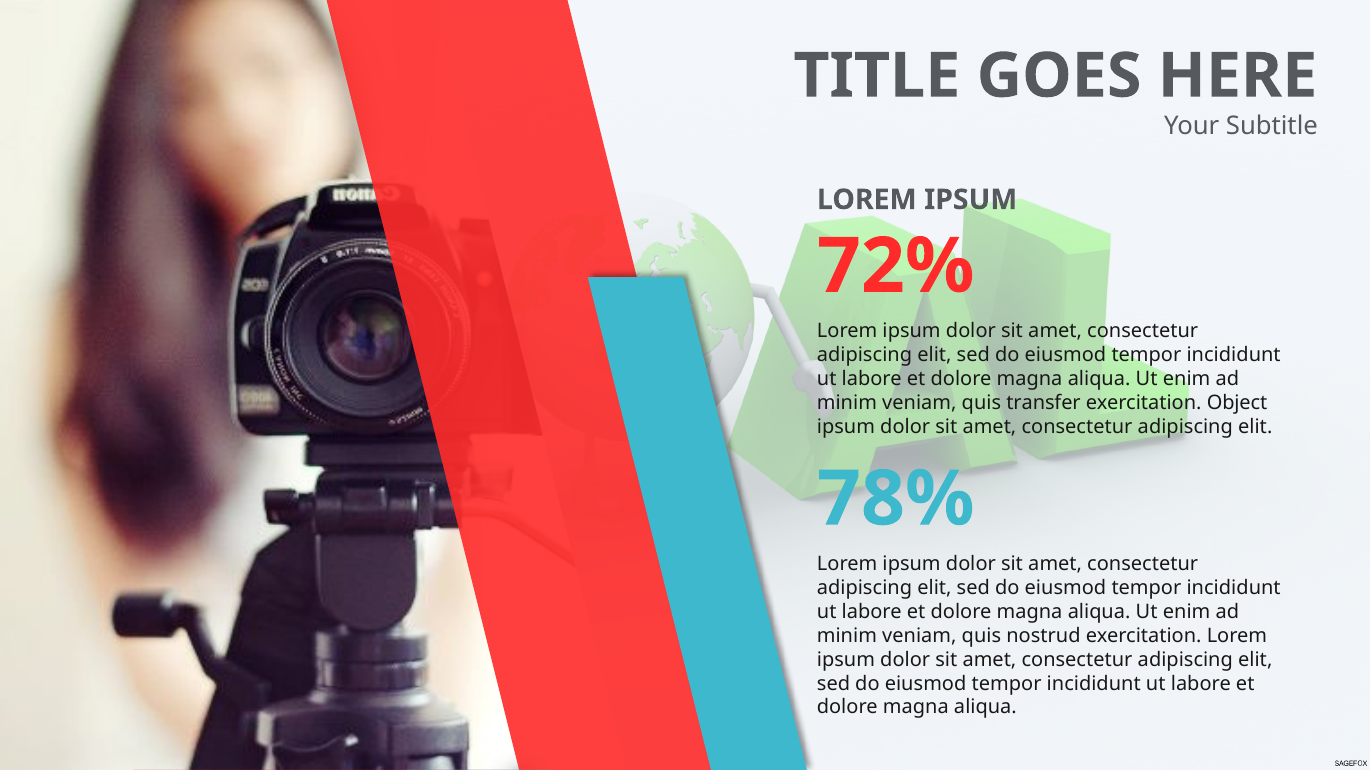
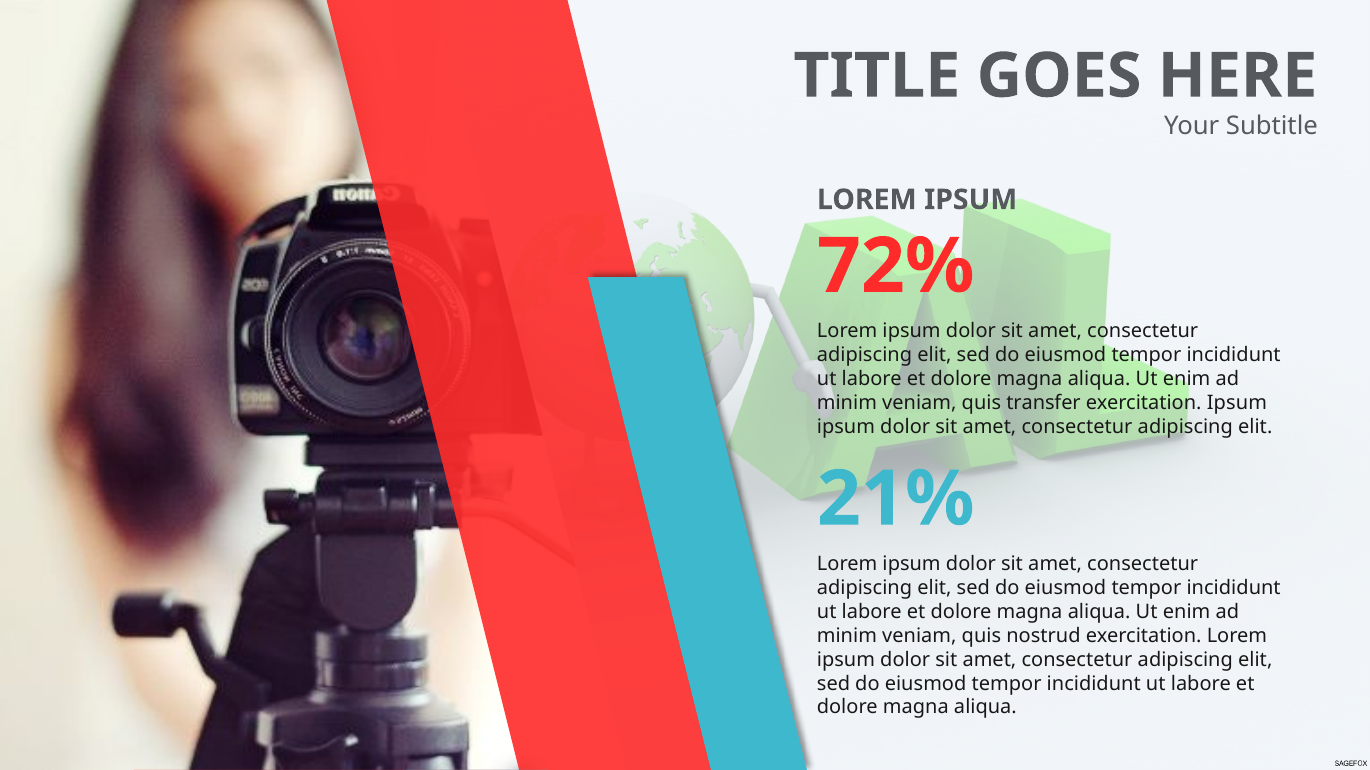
exercitation Object: Object -> Ipsum (1237, 403)
78%: 78% -> 21% (896, 500)
